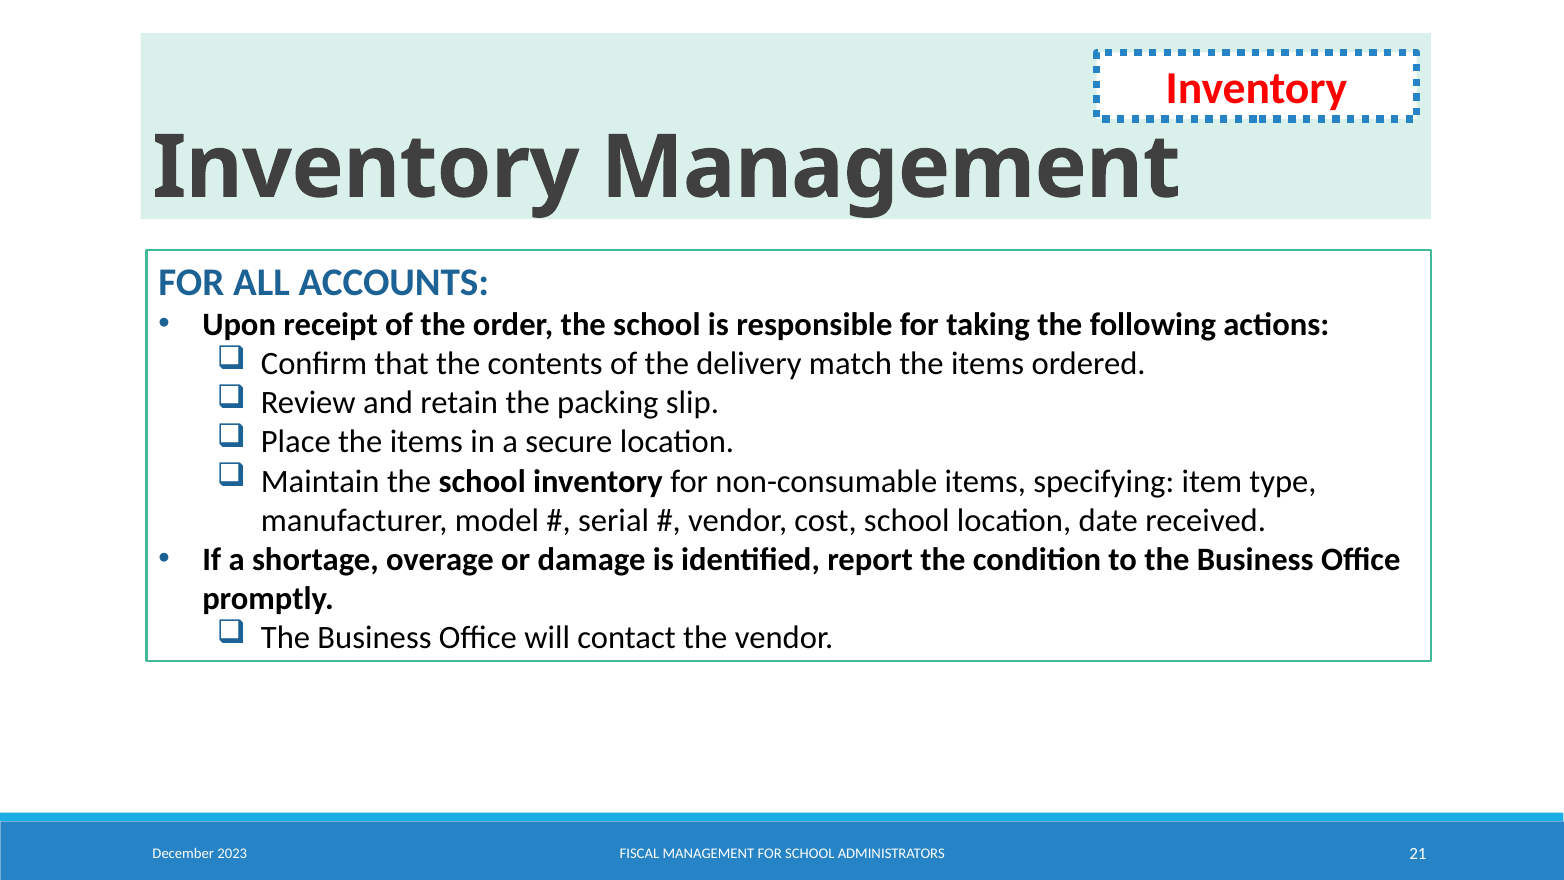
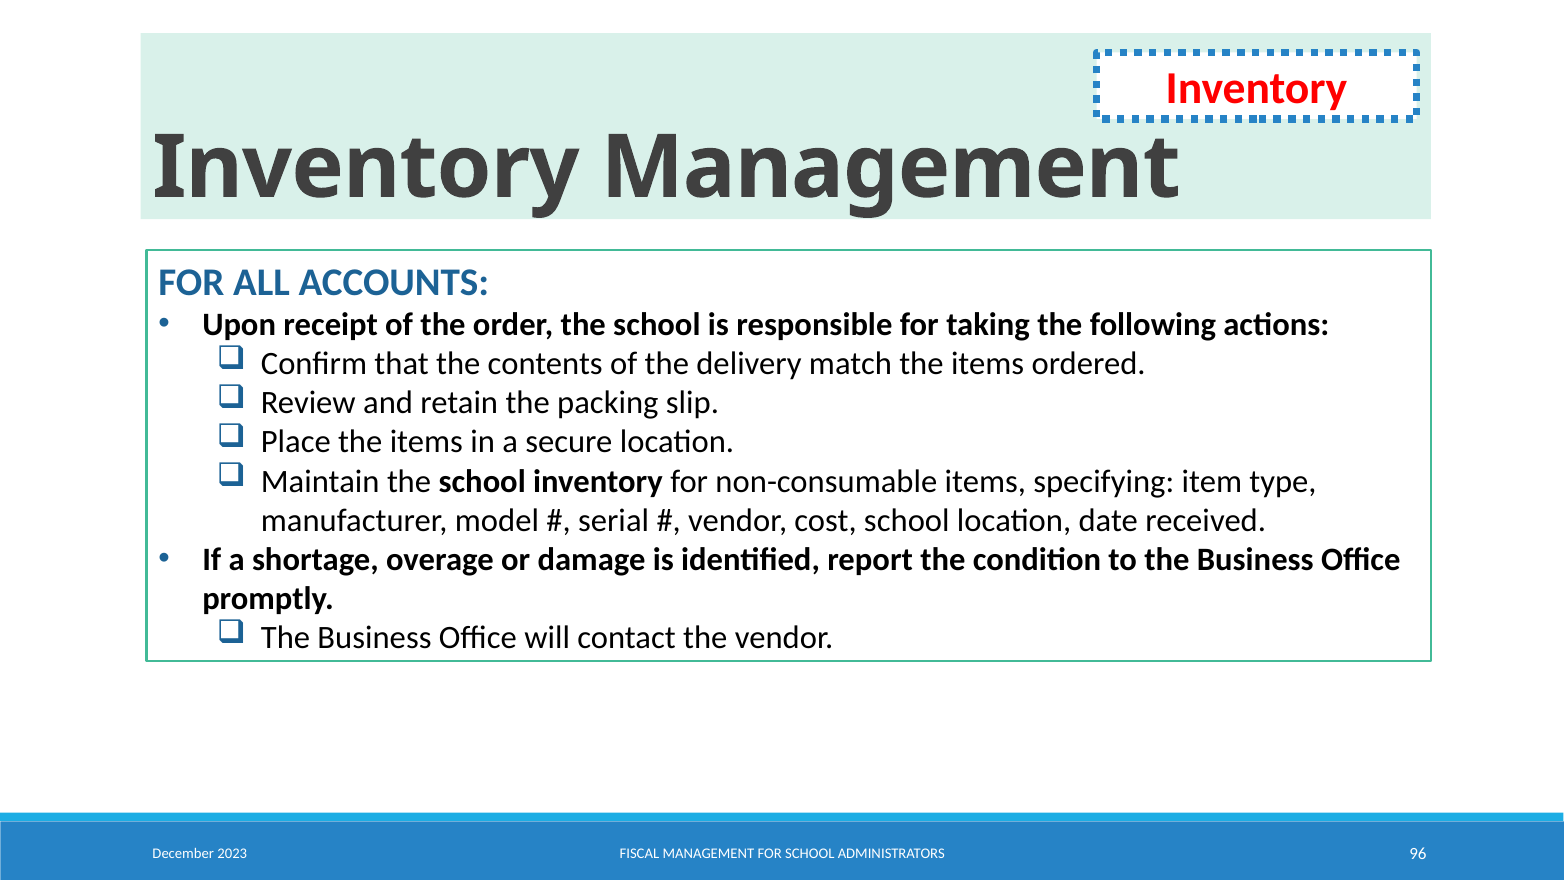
21: 21 -> 96 (1418, 853)
